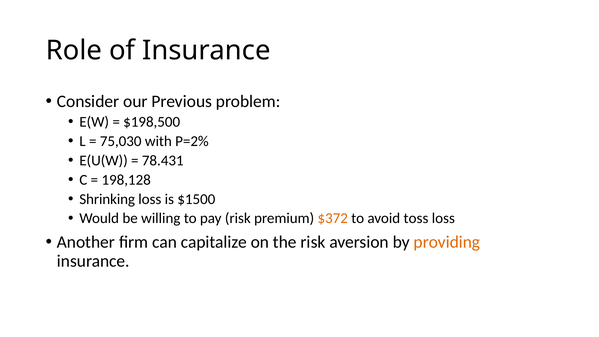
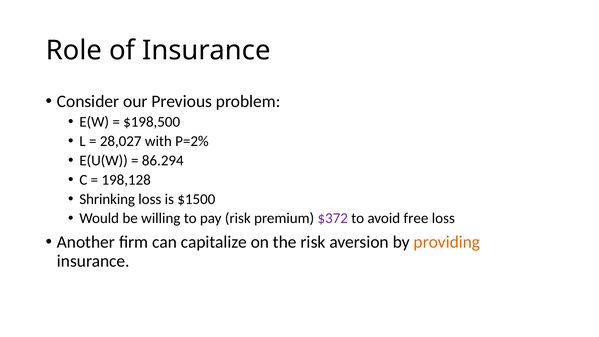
75,030: 75,030 -> 28,027 (121, 141)
78.431: 78.431 -> 86.294 (163, 160)
$372 colour: orange -> purple (333, 218)
toss: toss -> free (416, 218)
